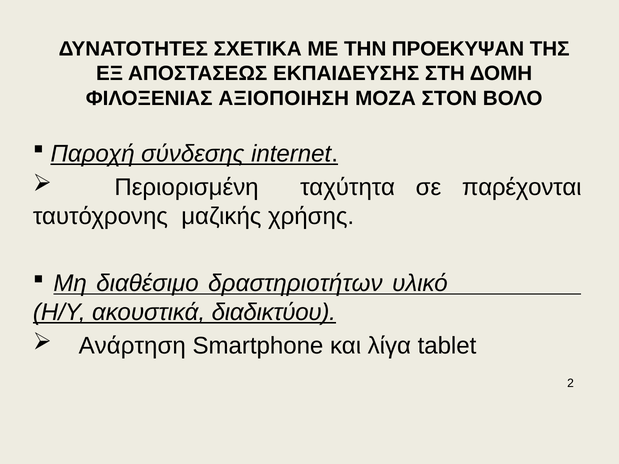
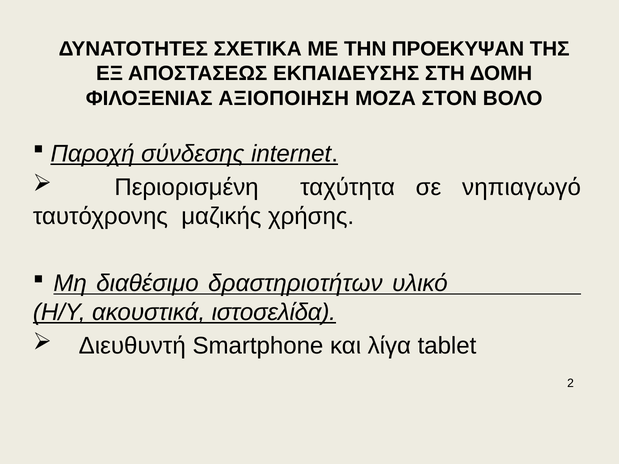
παρέχονται: παρέχονται -> νηπιαγωγό (522, 187)
διαδικτύου: διαδικτύου -> ιστοσελίδα (274, 312)
Ανάρτηση: Ανάρτηση -> Διευθυντή (132, 346)
